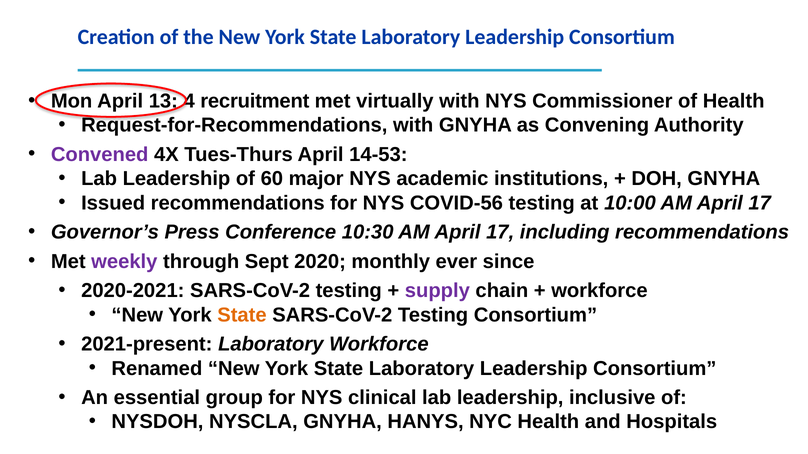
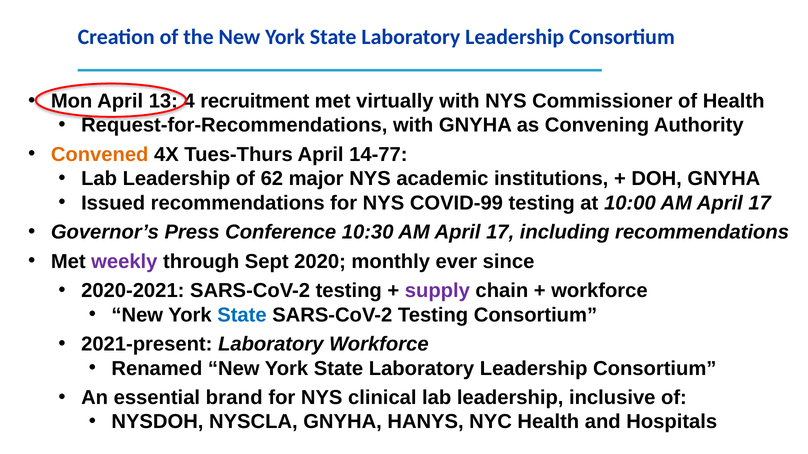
Convened colour: purple -> orange (100, 155)
14-53: 14-53 -> 14-77 (378, 155)
60: 60 -> 62 (272, 179)
COVID-56: COVID-56 -> COVID-99 (456, 203)
State colour: orange -> blue (242, 315)
group: group -> brand (234, 398)
